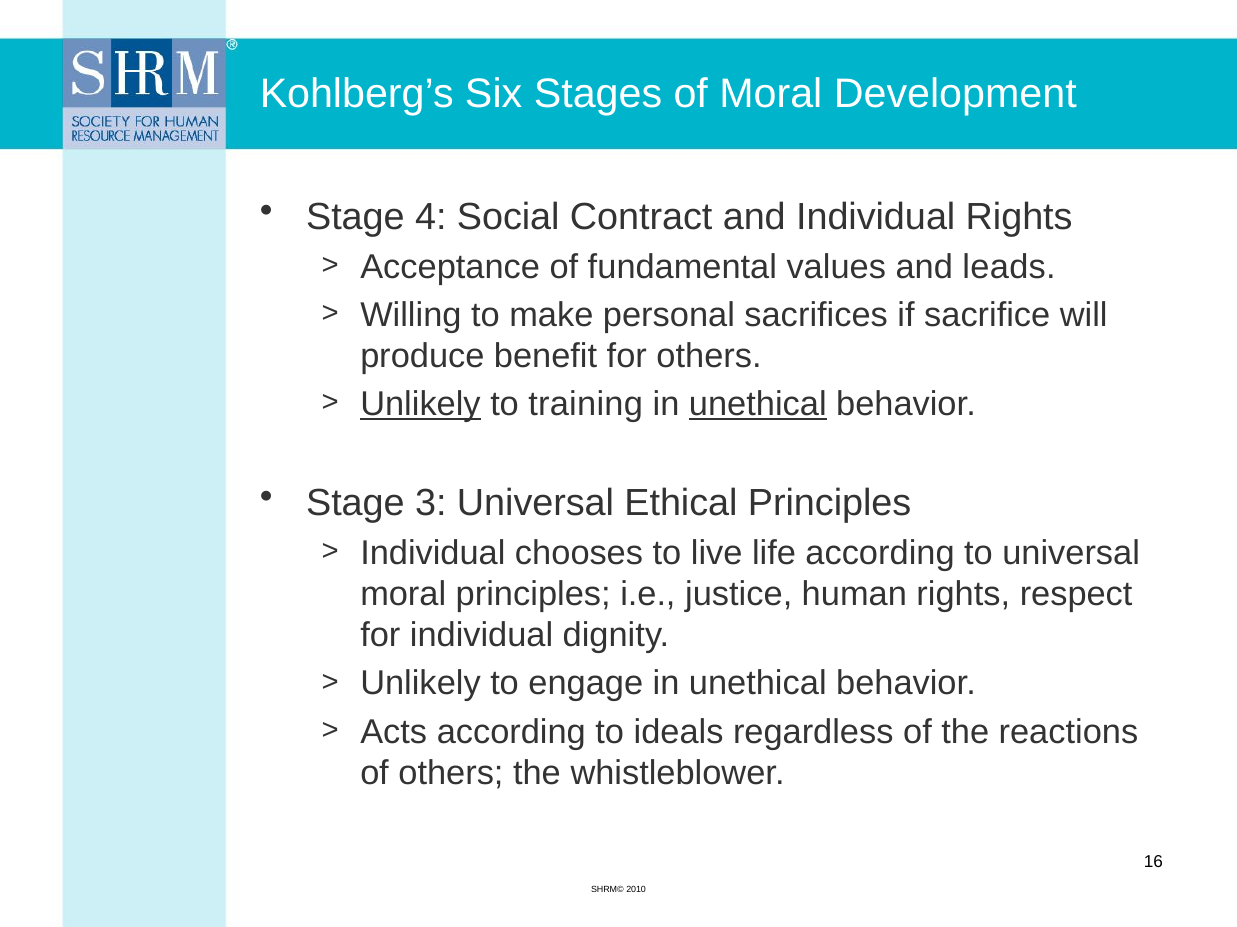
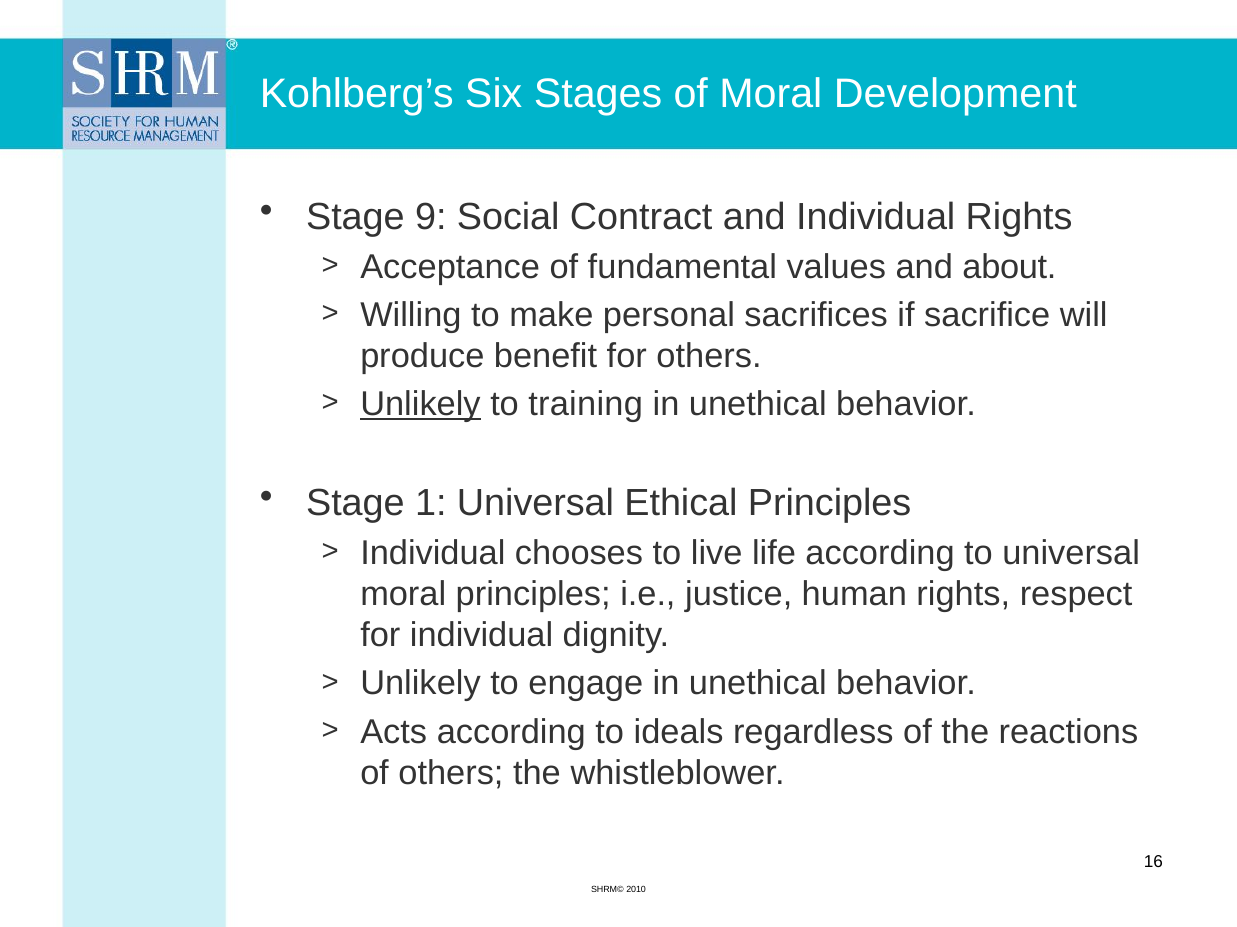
4: 4 -> 9 (431, 217)
leads: leads -> about (1009, 267)
unethical underline: present -> none (758, 404)
3: 3 -> 1 (431, 504)
